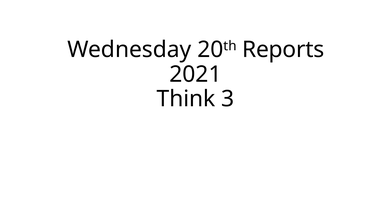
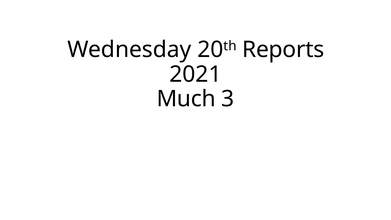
Think: Think -> Much (186, 99)
